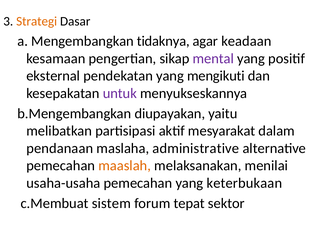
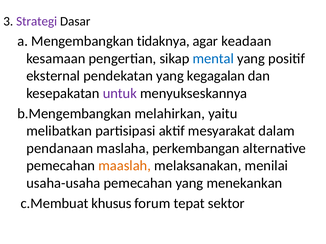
Strategi colour: orange -> purple (37, 21)
mental colour: purple -> blue (213, 59)
mengikuti: mengikuti -> kegagalan (216, 76)
diupayakan: diupayakan -> melahirkan (170, 114)
administrative: administrative -> perkembangan (196, 149)
keterbukaan: keterbukaan -> menekankan (244, 183)
sistem: sistem -> khusus (111, 204)
